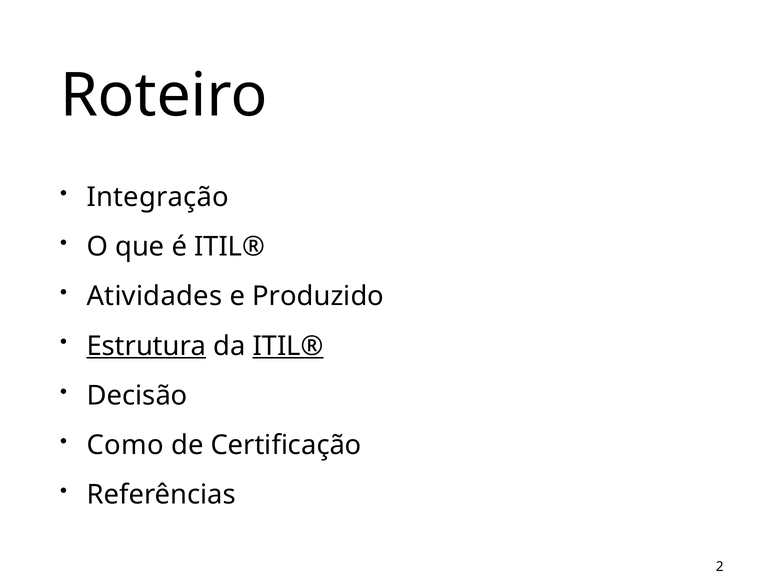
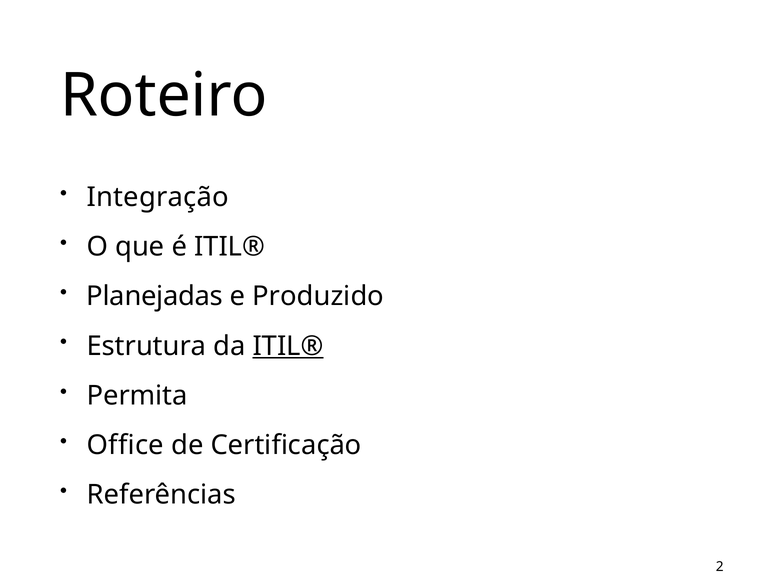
Atividades: Atividades -> Planejadas (155, 297)
Estrutura underline: present -> none (146, 346)
Decisão: Decisão -> Permita (137, 396)
Como: Como -> Office (125, 445)
